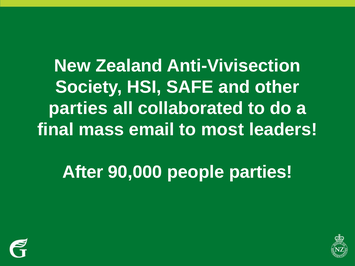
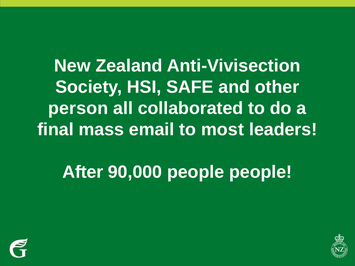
parties: parties -> person (78, 108)
people parties: parties -> people (261, 172)
